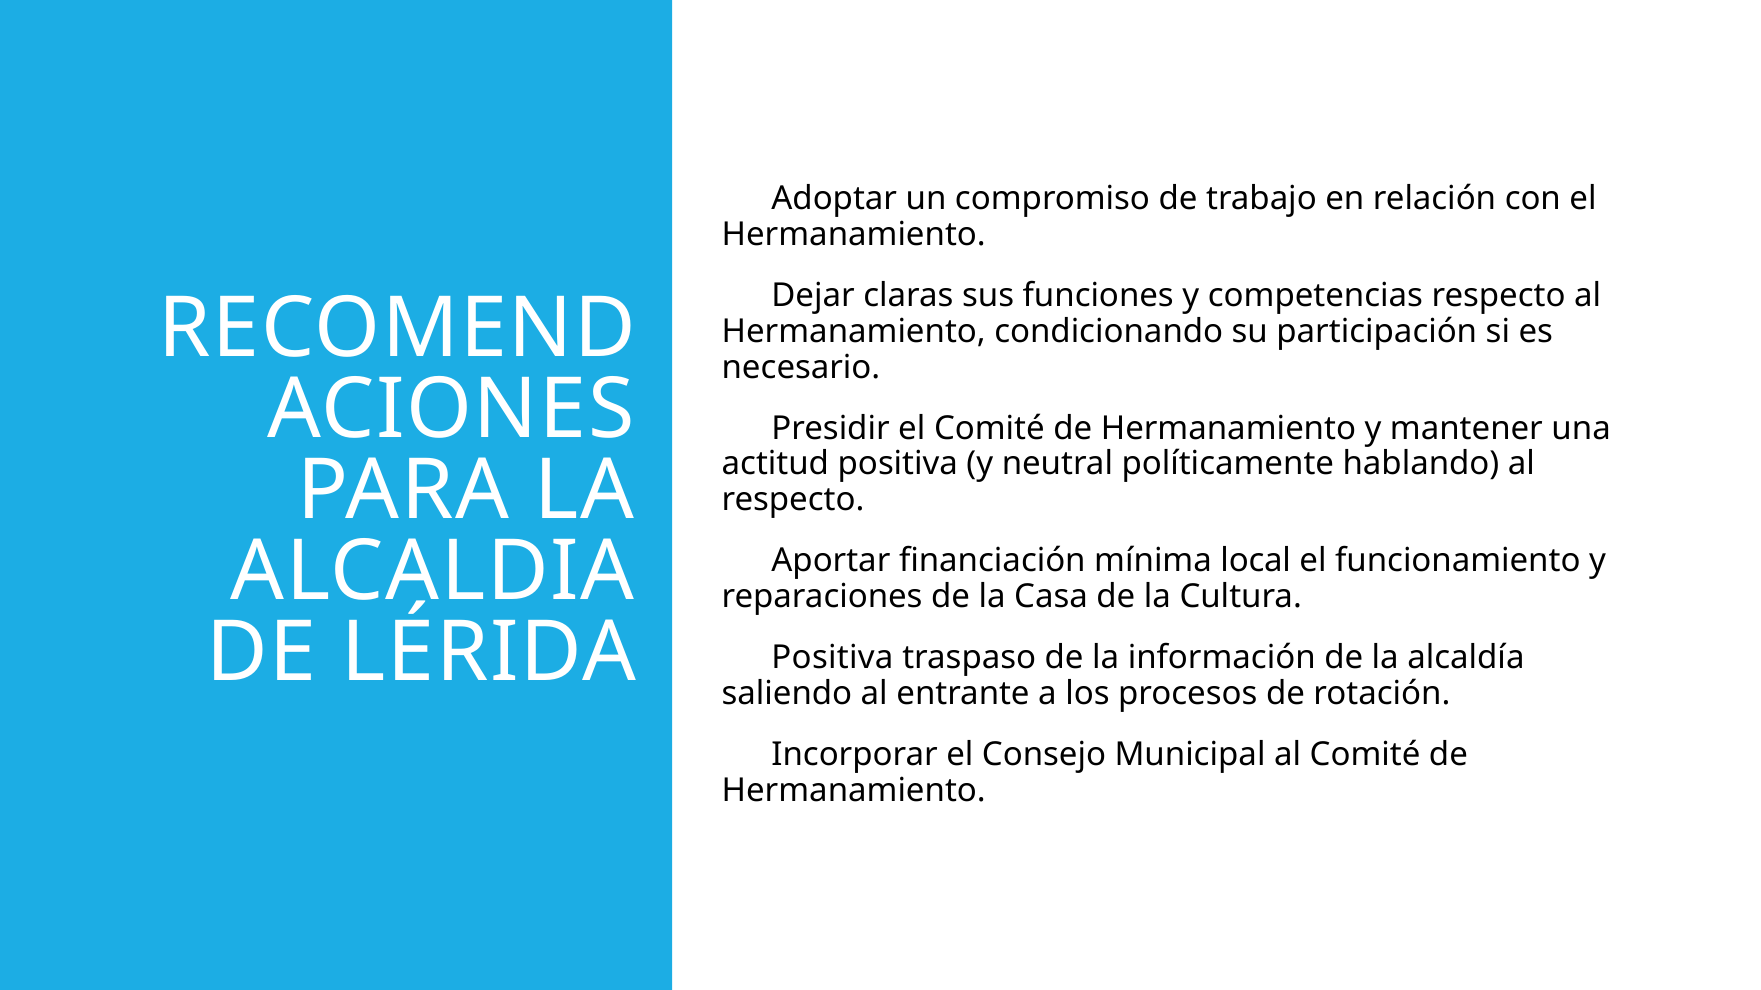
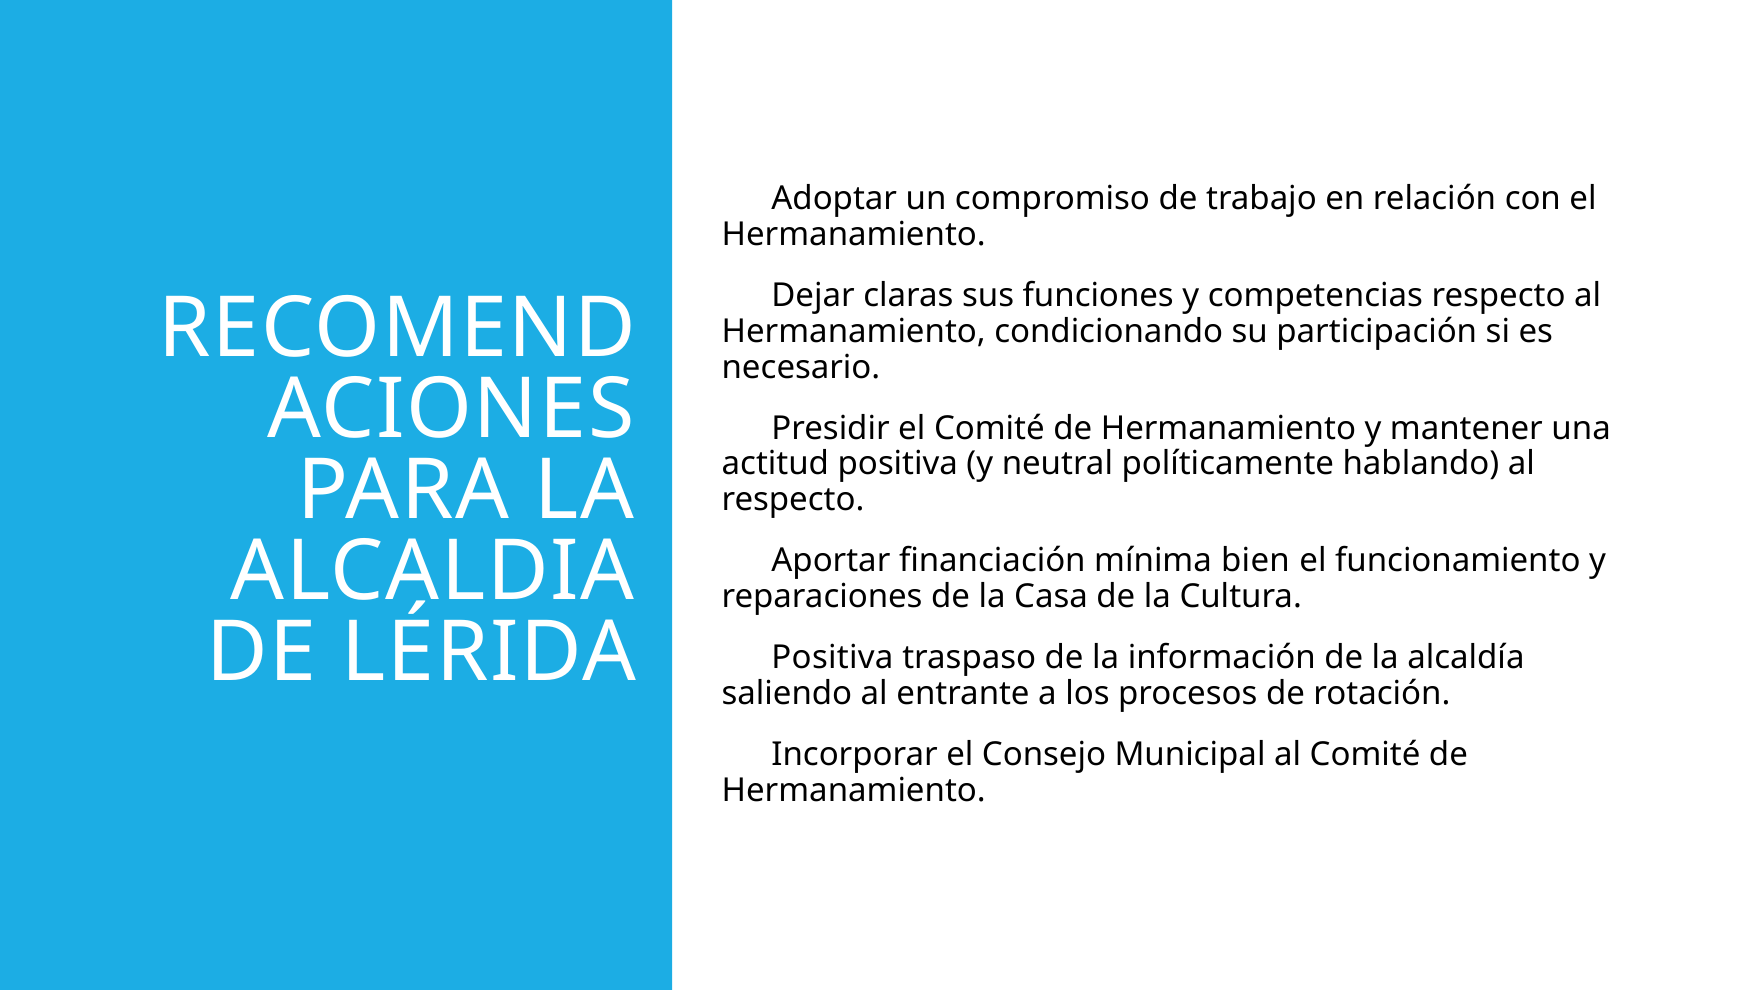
local: local -> bien (1255, 561)
